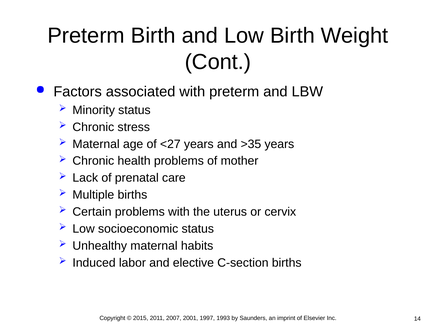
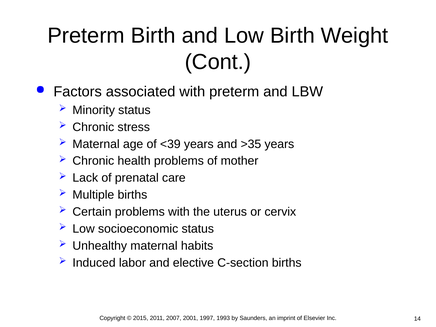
<27: <27 -> <39 (170, 144)
